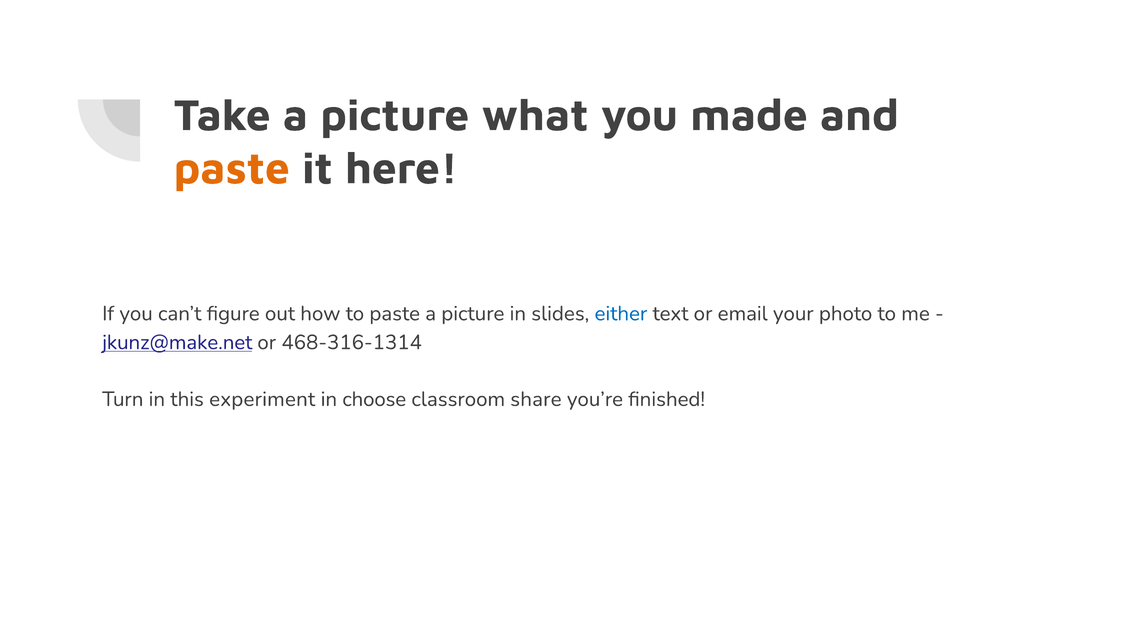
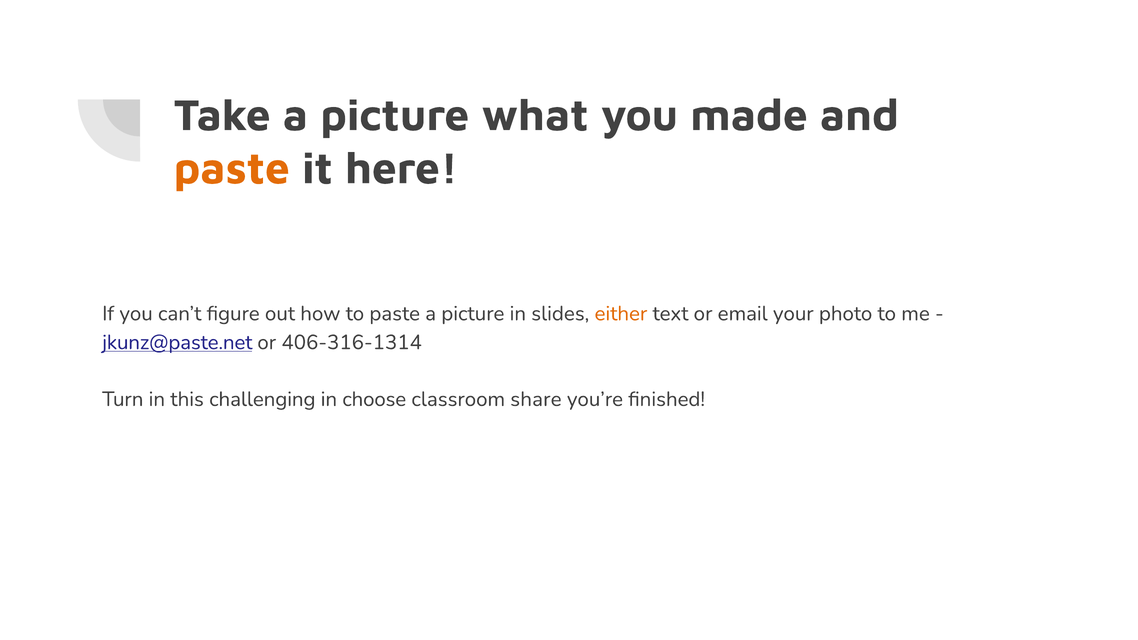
either colour: blue -> orange (621, 314)
jkunz@make.net: jkunz@make.net -> jkunz@paste.net (177, 342)
468-316-1314: 468-316-1314 -> 406-316-1314 (352, 342)
experiment: experiment -> challenging (262, 399)
